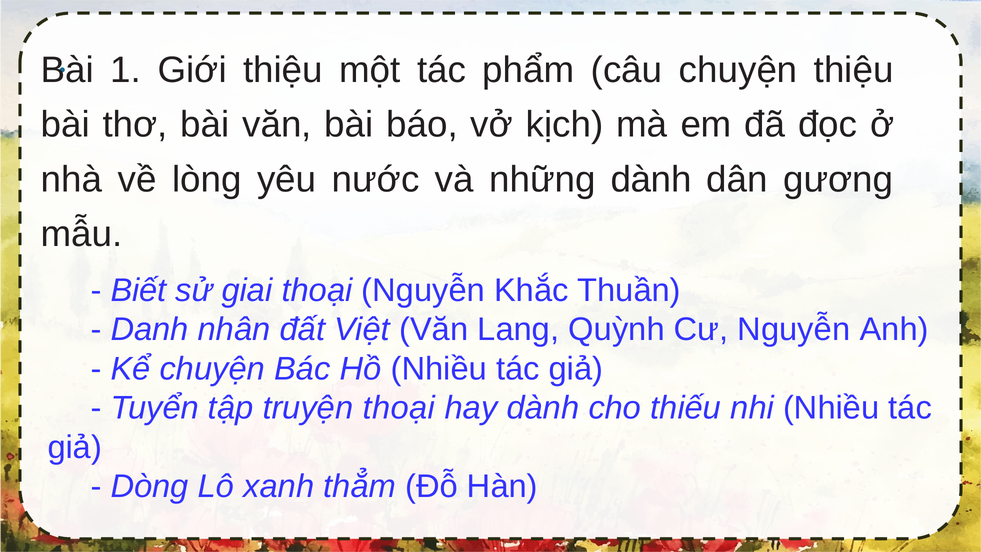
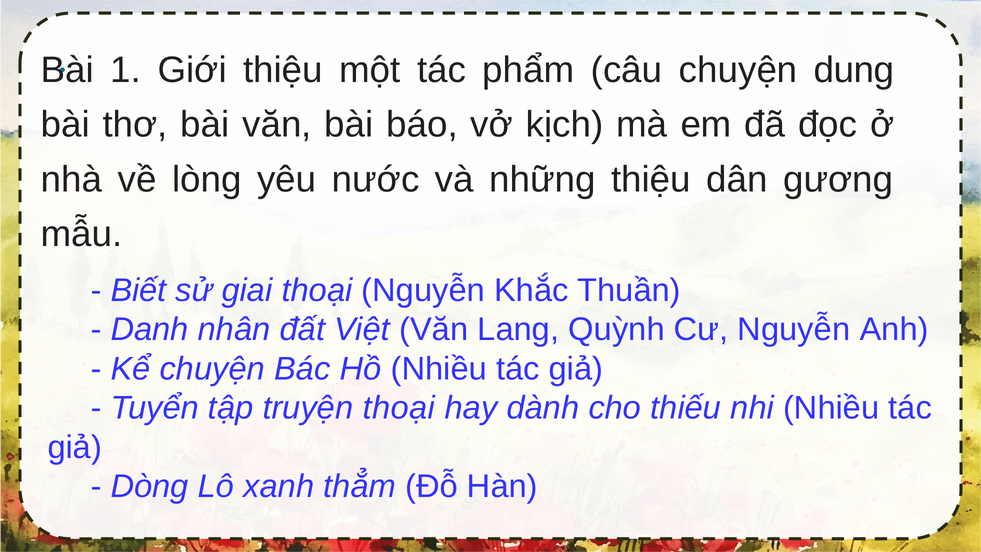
chuyện thiệu: thiệu -> dung (854, 70)
những dành: dành -> thiệu (651, 180)
